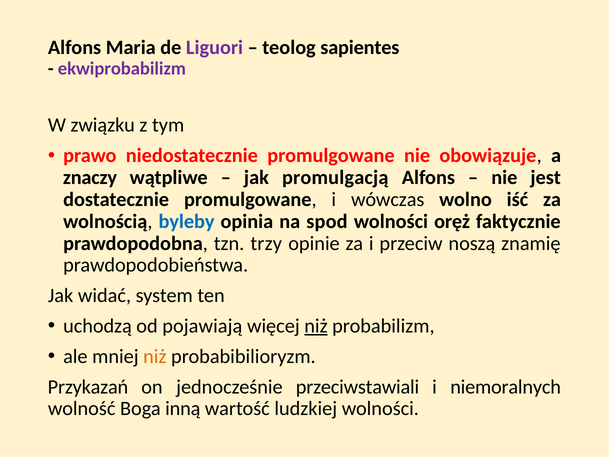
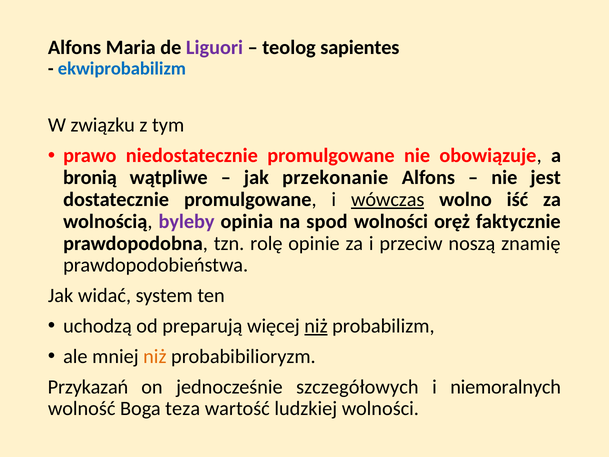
ekwiprobabilizm colour: purple -> blue (122, 68)
znaczy: znaczy -> bronią (90, 177)
promulgacją: promulgacją -> przekonanie (335, 177)
wówczas underline: none -> present (388, 199)
byleby colour: blue -> purple (187, 221)
trzy: trzy -> rolę (266, 243)
pojawiają: pojawiają -> preparują (202, 326)
przeciwstawiali: przeciwstawiali -> szczegółowych (357, 387)
inną: inną -> teza (183, 409)
